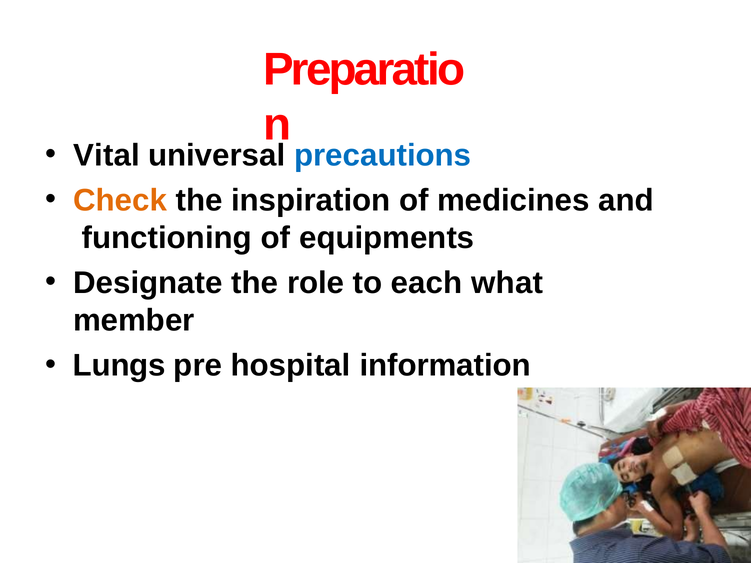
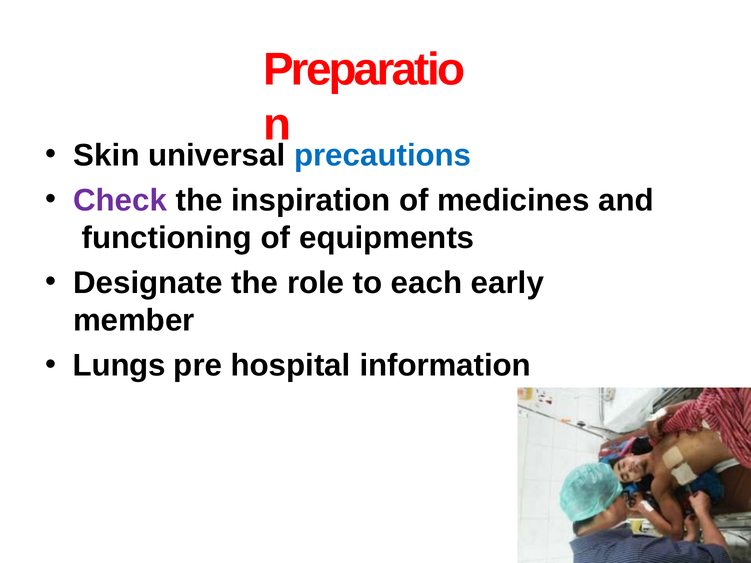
Vital: Vital -> Skin (107, 155)
Check colour: orange -> purple (120, 200)
what: what -> early (507, 283)
